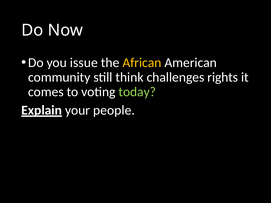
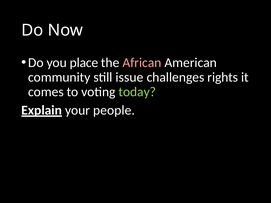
issue: issue -> place (84, 63)
African colour: yellow -> pink (142, 63)
think: think -> issue (129, 77)
